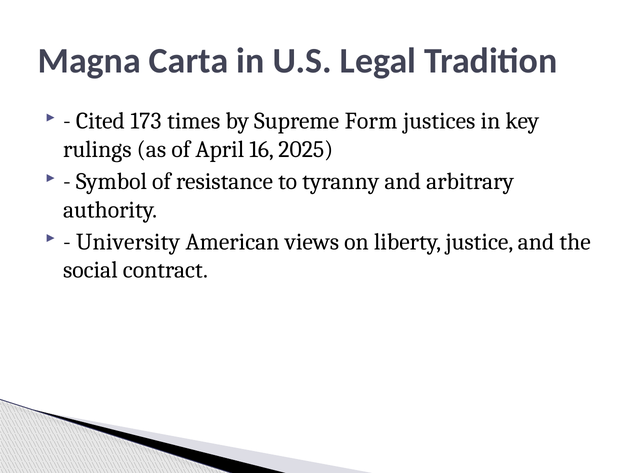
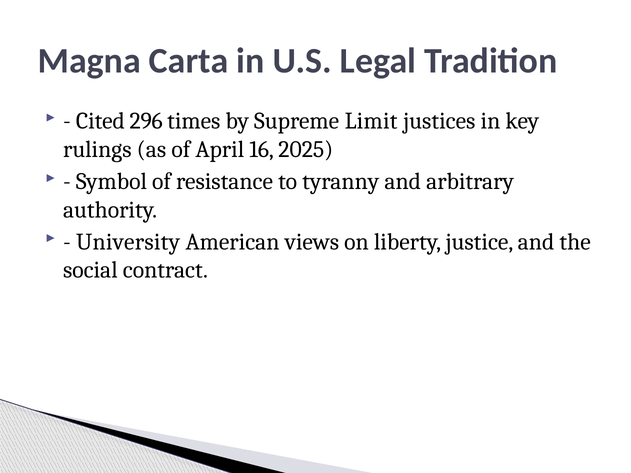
173: 173 -> 296 (146, 121)
Form: Form -> Limit (371, 121)
